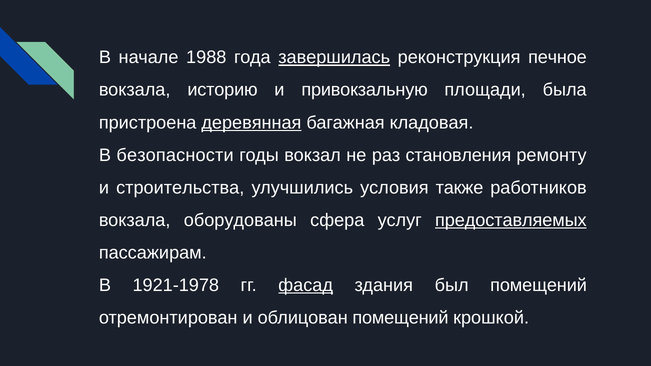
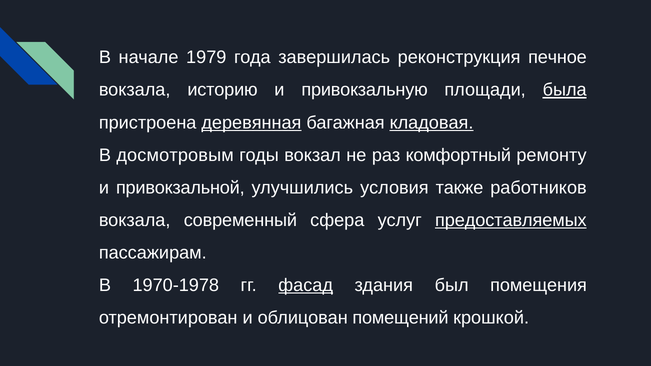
1988: 1988 -> 1979 (206, 58)
завершилась underline: present -> none (334, 58)
была underline: none -> present (565, 90)
кладовая underline: none -> present (432, 123)
безопасности: безопасности -> досмотровым (175, 155)
становления: становления -> комфортный (458, 155)
строительства: строительства -> привокзальной (180, 188)
оборудованы: оборудованы -> современный (240, 220)
1921-1978: 1921-1978 -> 1970-1978 (176, 285)
был помещений: помещений -> помещения (539, 285)
